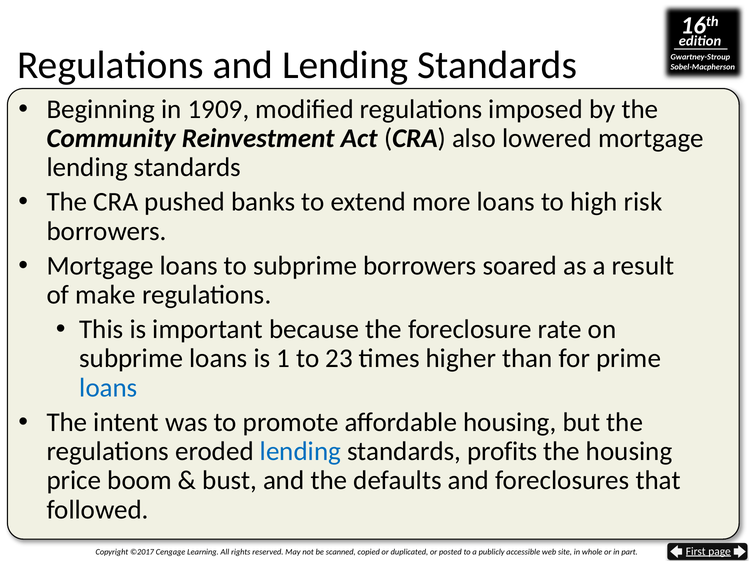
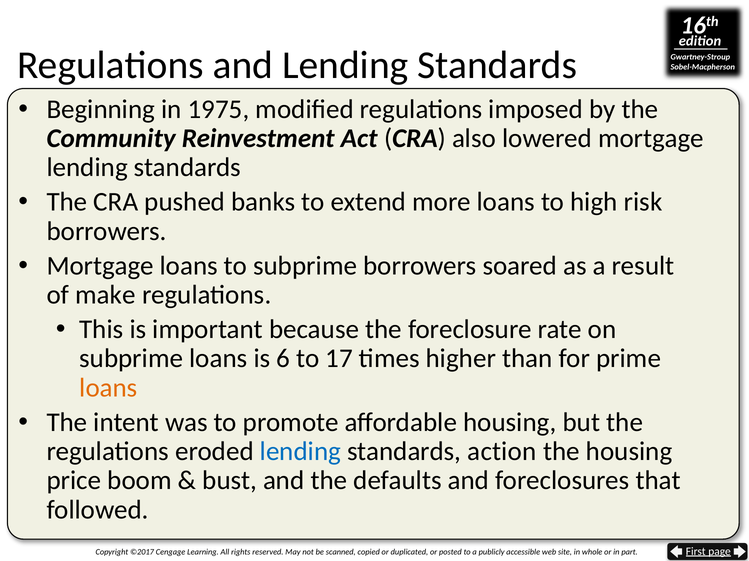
1909: 1909 -> 1975 (219, 109)
1: 1 -> 6 (283, 359)
23: 23 -> 17 (339, 359)
loans colour: blue -> orange (108, 388)
profits: profits -> action (502, 452)
